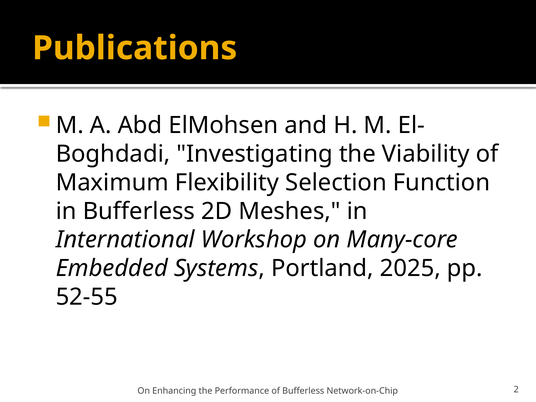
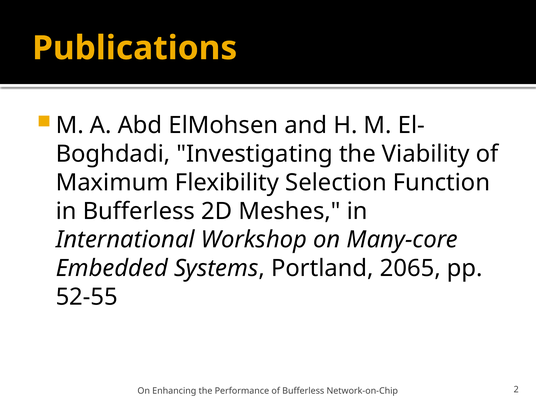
2025: 2025 -> 2065 (410, 268)
